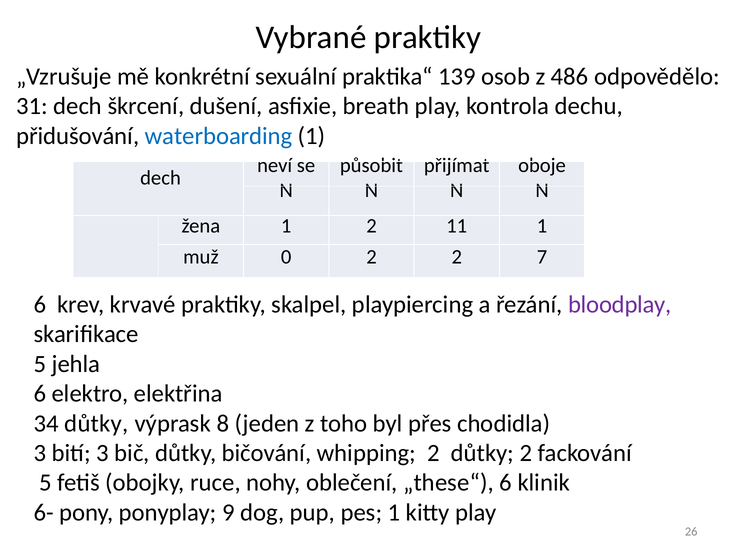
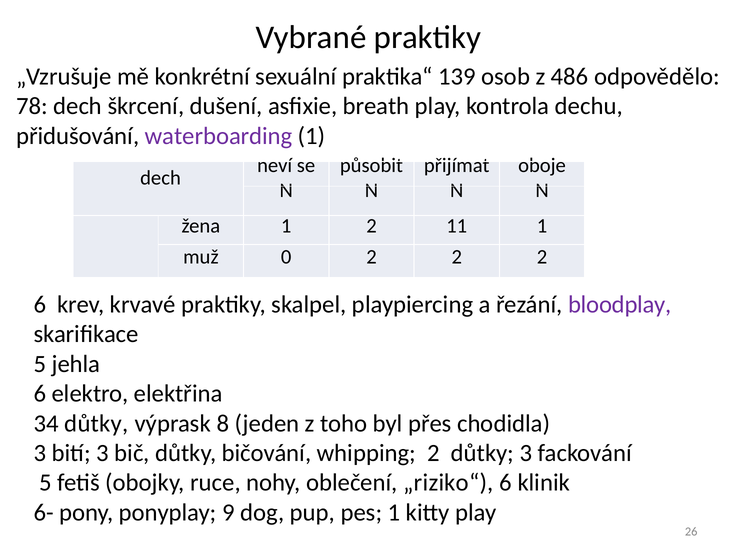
31: 31 -> 78 (32, 106)
waterboarding colour: blue -> purple (219, 136)
2 2 7: 7 -> 2 (542, 257)
důtky 2: 2 -> 3 (526, 453)
„these“: „these“ -> „riziko“ (448, 482)
